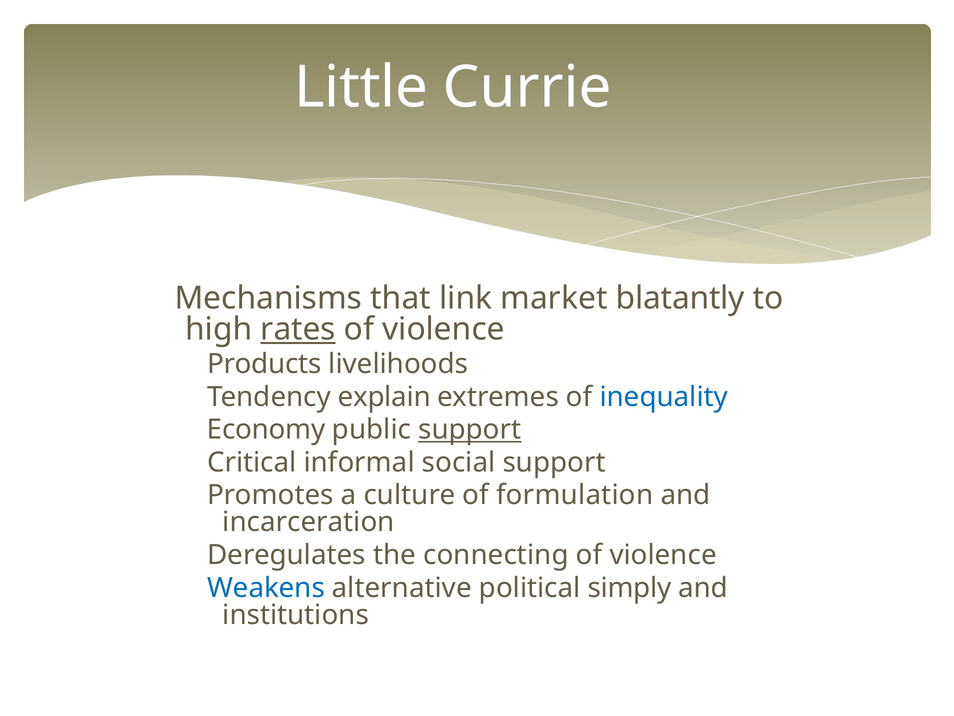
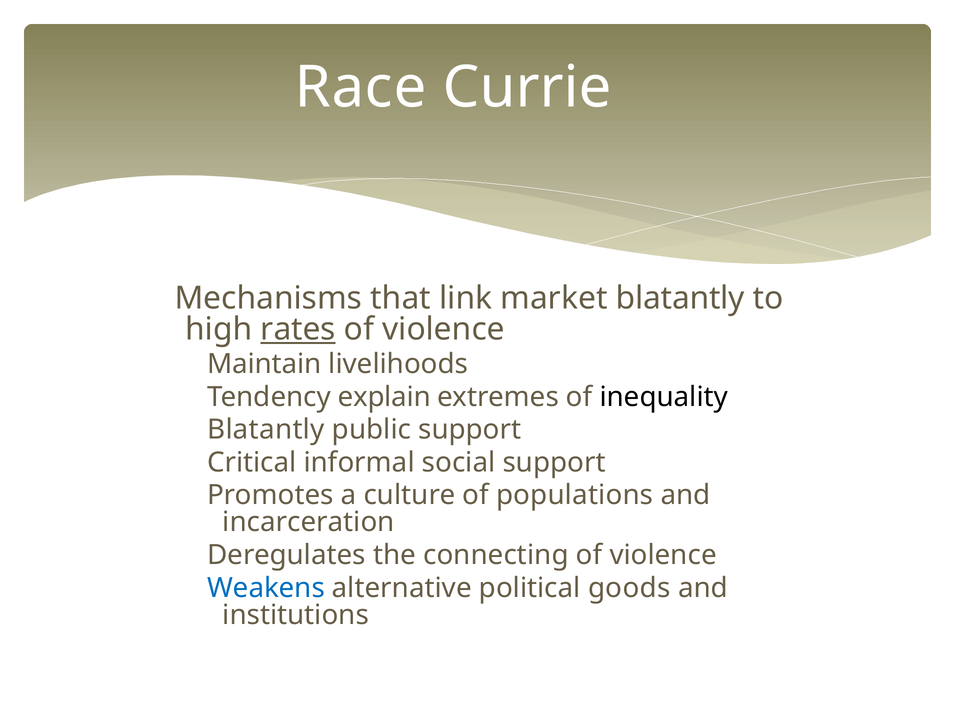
Little: Little -> Race (361, 88)
Products: Products -> Maintain (264, 364)
inequality colour: blue -> black (664, 397)
Economy: Economy -> Blatantly (266, 429)
support underline: present -> none (470, 429)
formulation: formulation -> populations (575, 495)
simply: simply -> goods (629, 587)
